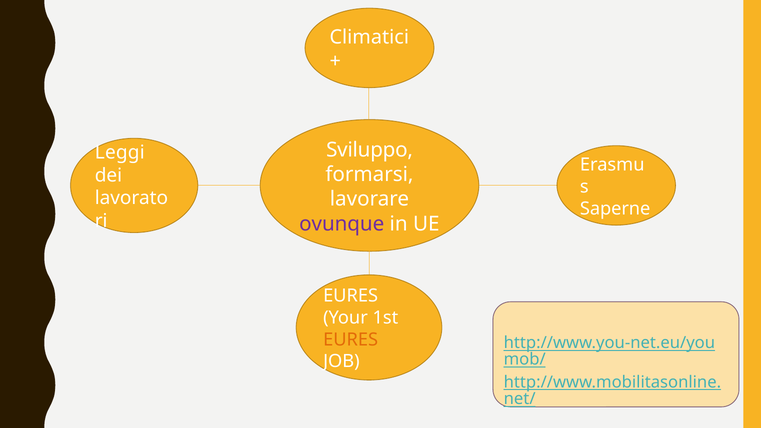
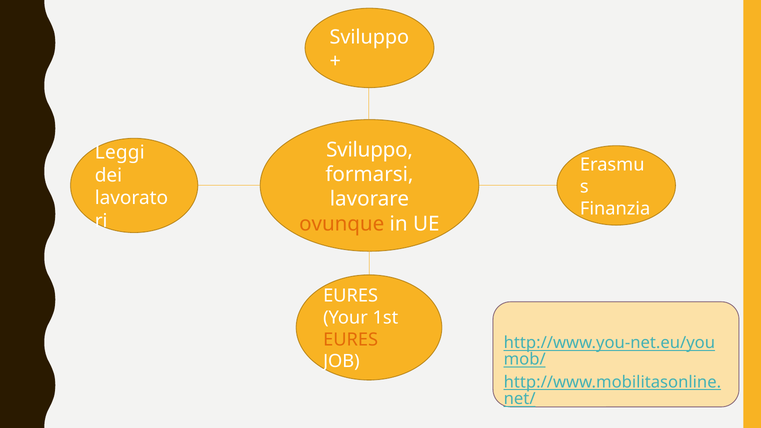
Climatici: Climatici -> Sviluppo (369, 37)
Saperne: Saperne -> Finanzia (615, 209)
ovunque colour: purple -> orange (342, 224)
